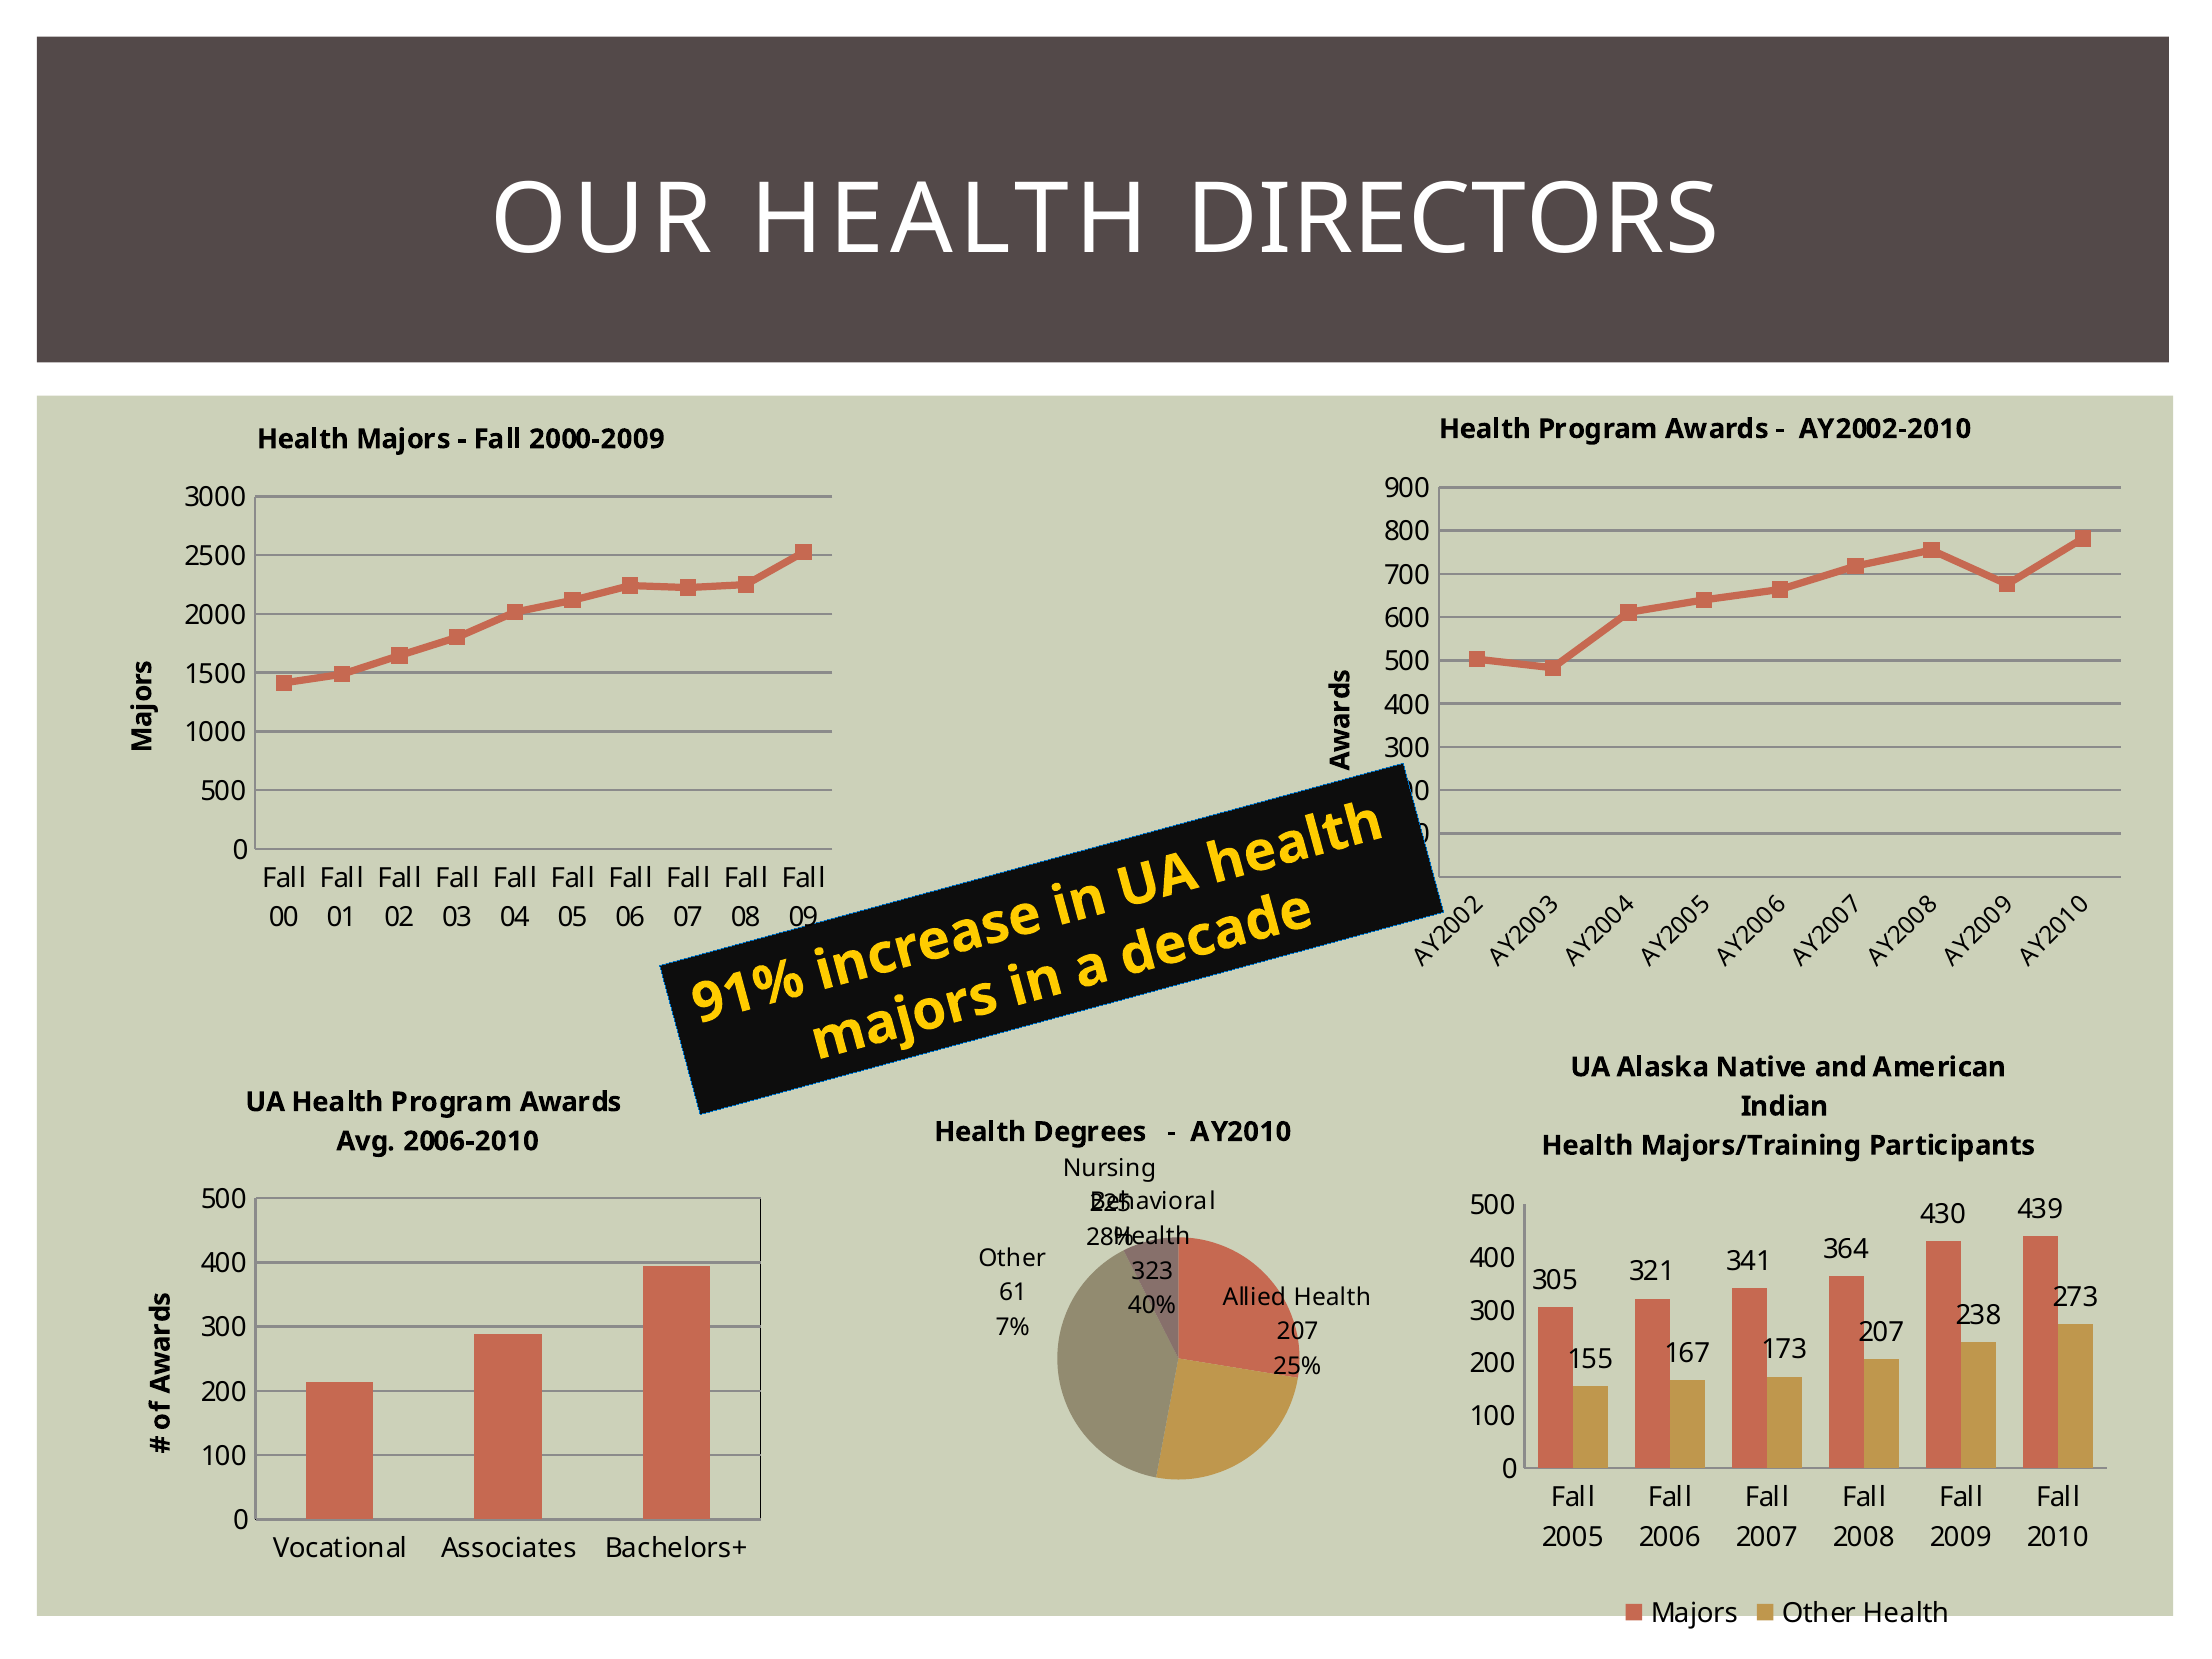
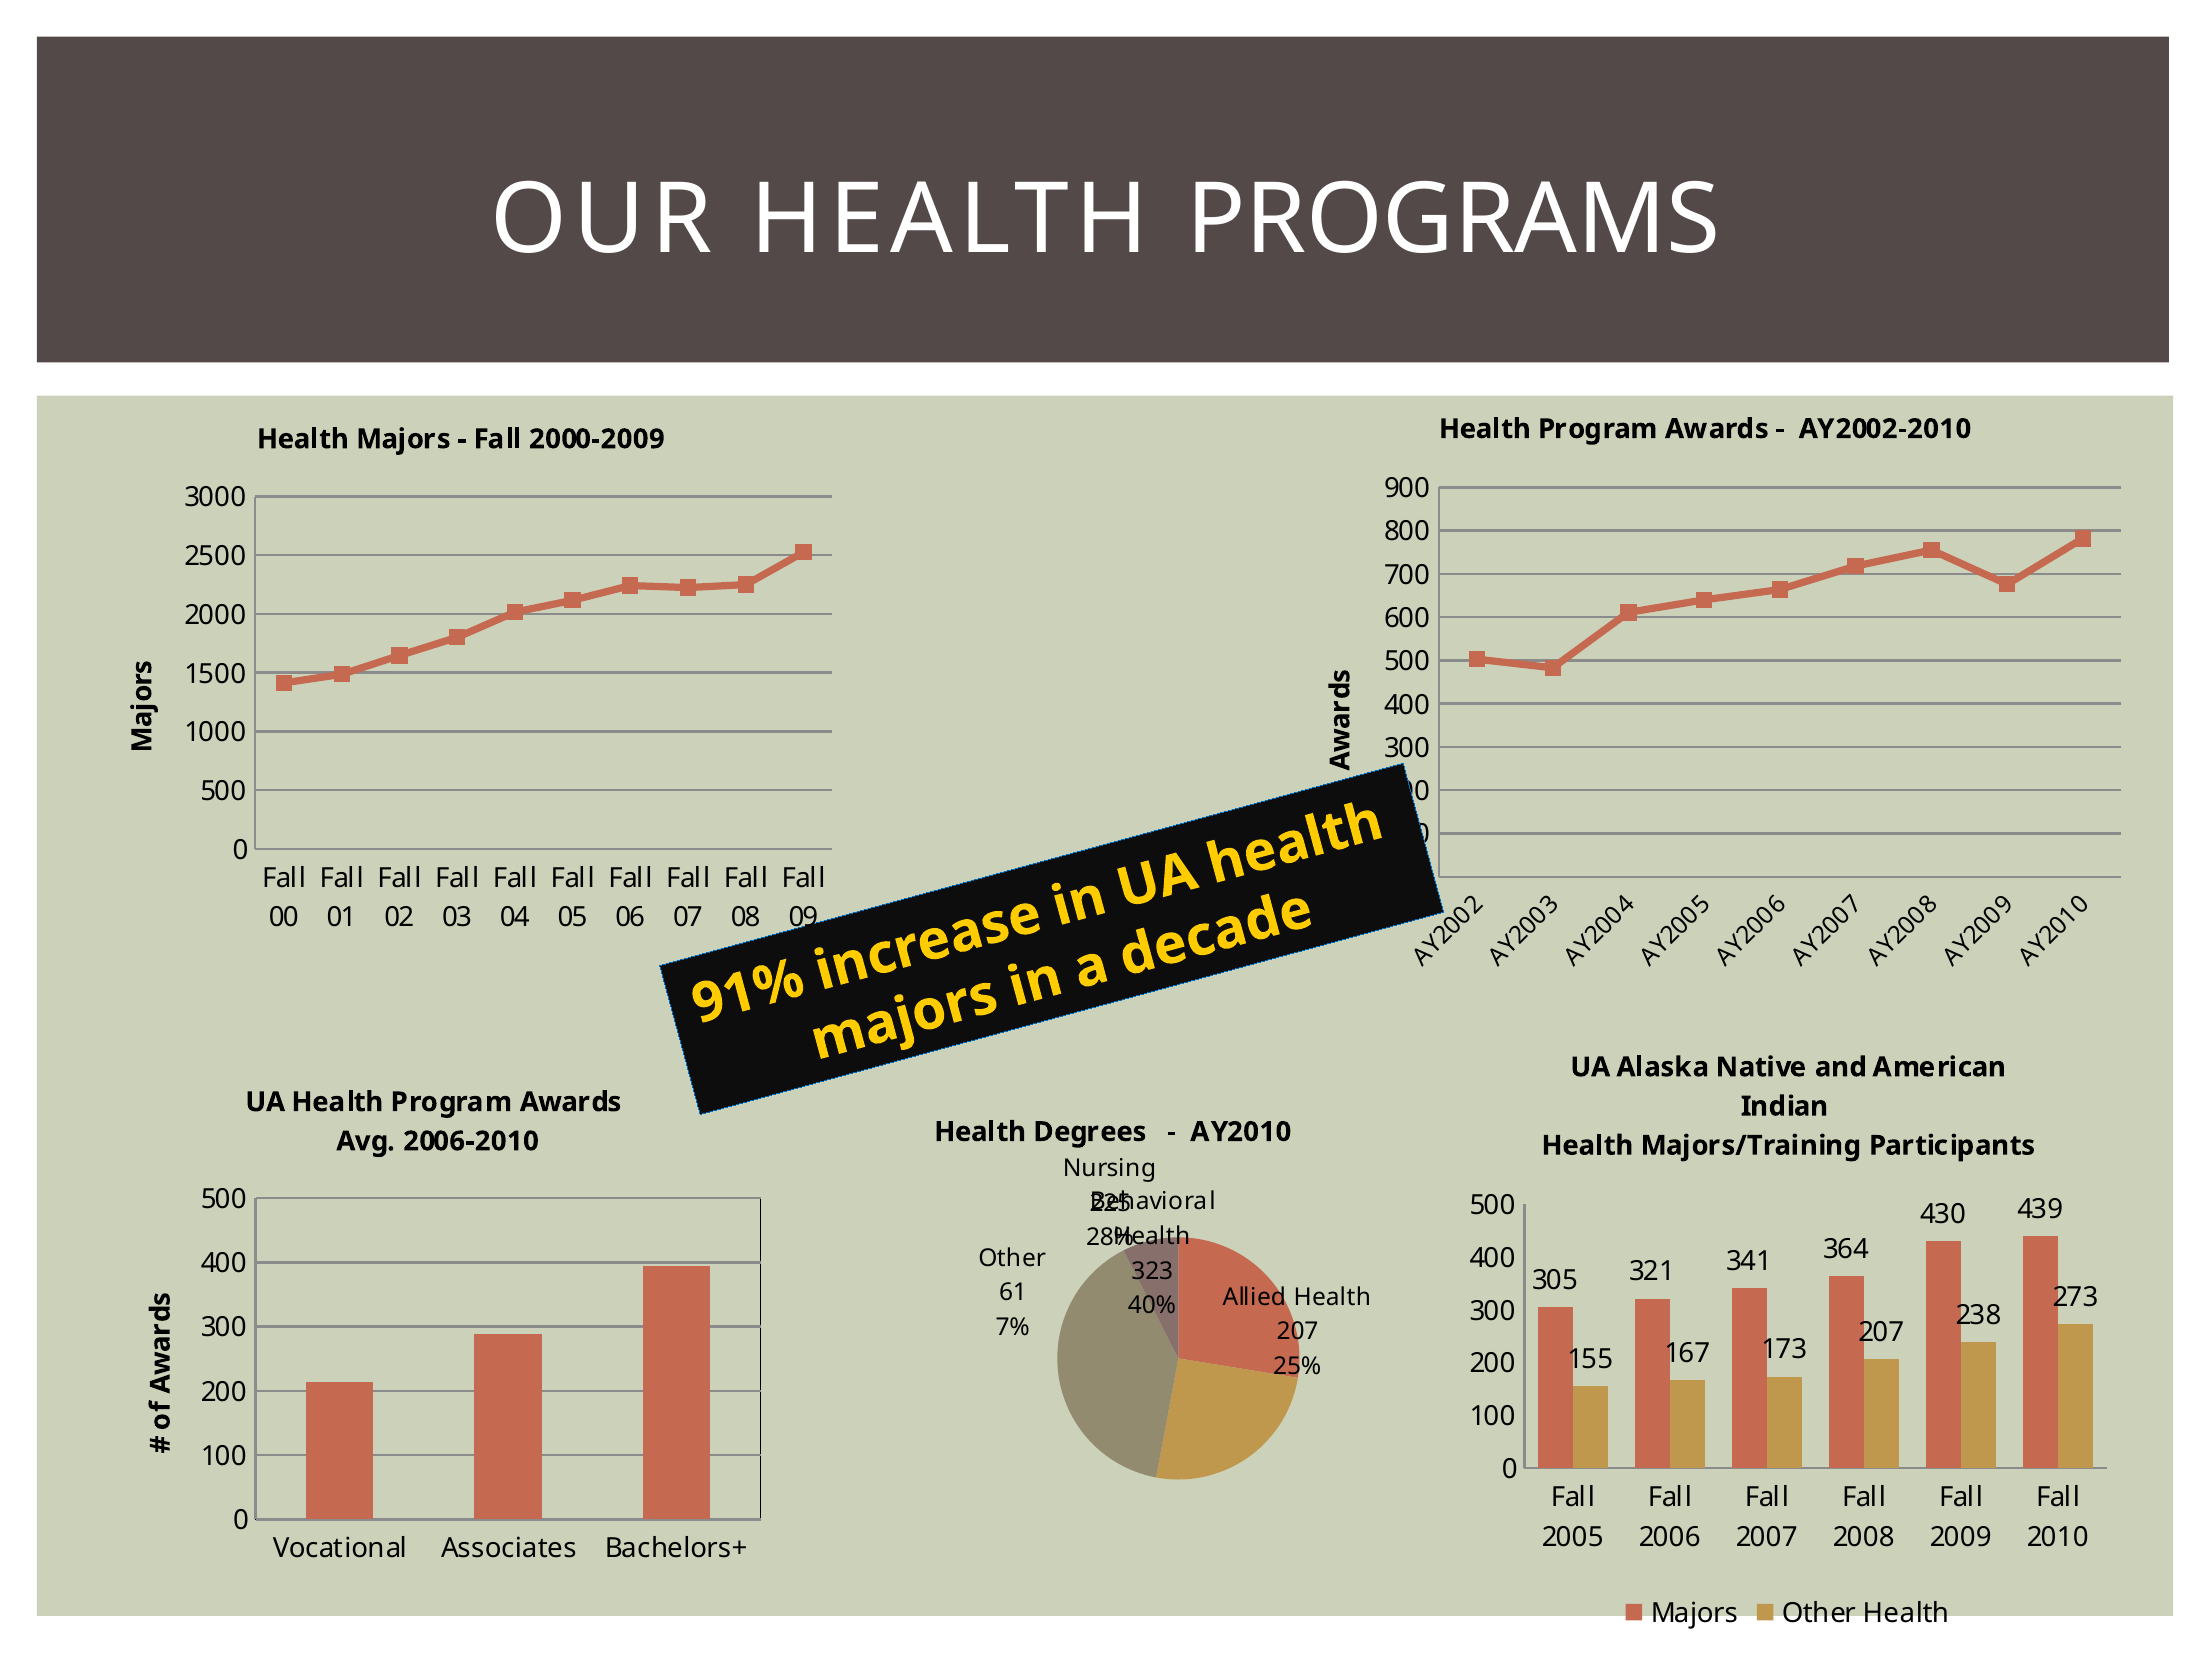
DIRECTORS: DIRECTORS -> PROGRAMS (1453, 220)
